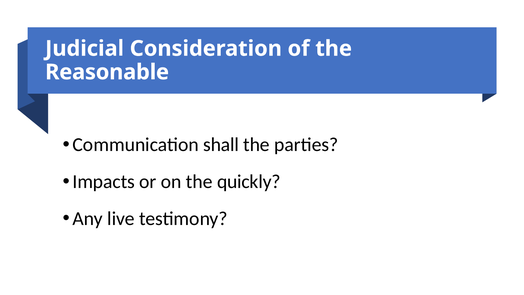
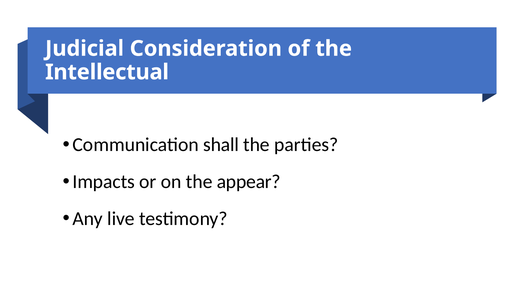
Reasonable: Reasonable -> Intellectual (107, 72)
quickly: quickly -> appear (249, 181)
